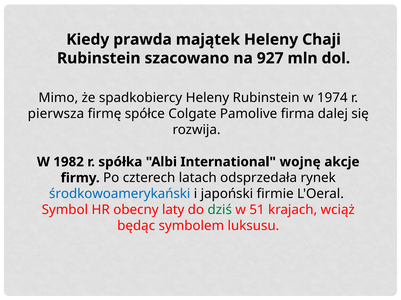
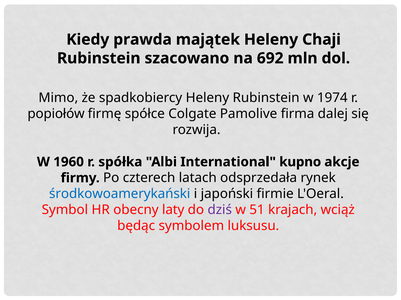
927: 927 -> 692 (270, 58)
pierwsza: pierwsza -> popiołów (56, 114)
1982: 1982 -> 1960 (69, 162)
wojnę: wojnę -> kupno (300, 162)
dziś colour: green -> purple (220, 210)
